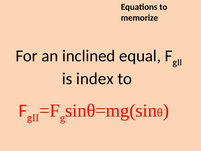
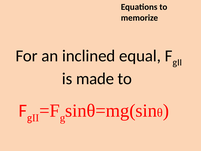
index: index -> made (95, 79)
